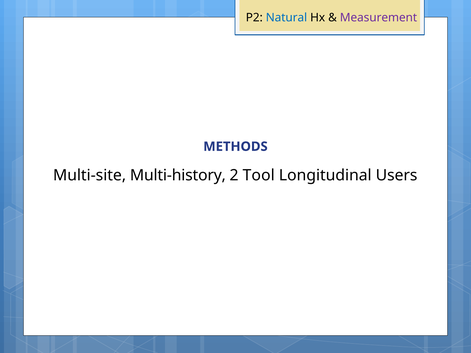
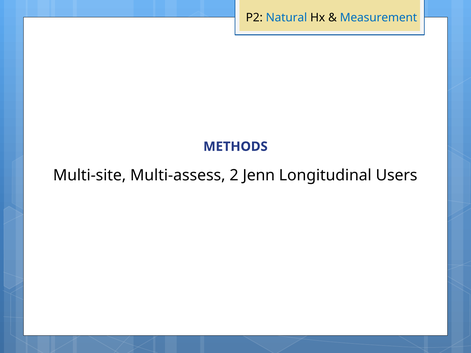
Measurement colour: purple -> blue (379, 17)
Multi-history: Multi-history -> Multi-assess (178, 175)
Tool: Tool -> Jenn (259, 175)
